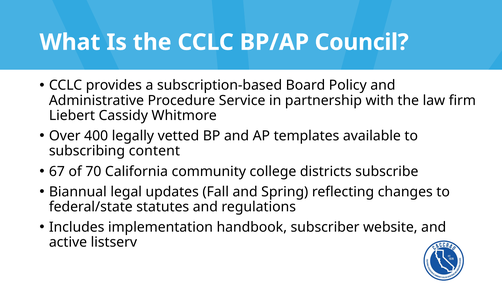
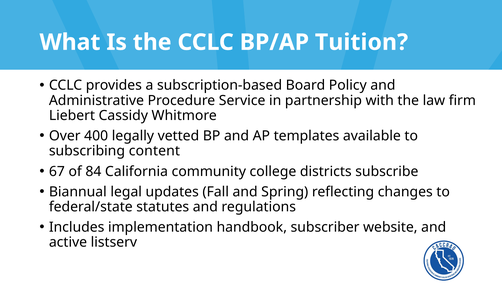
Council: Council -> Tuition (362, 42)
70: 70 -> 84 (93, 171)
